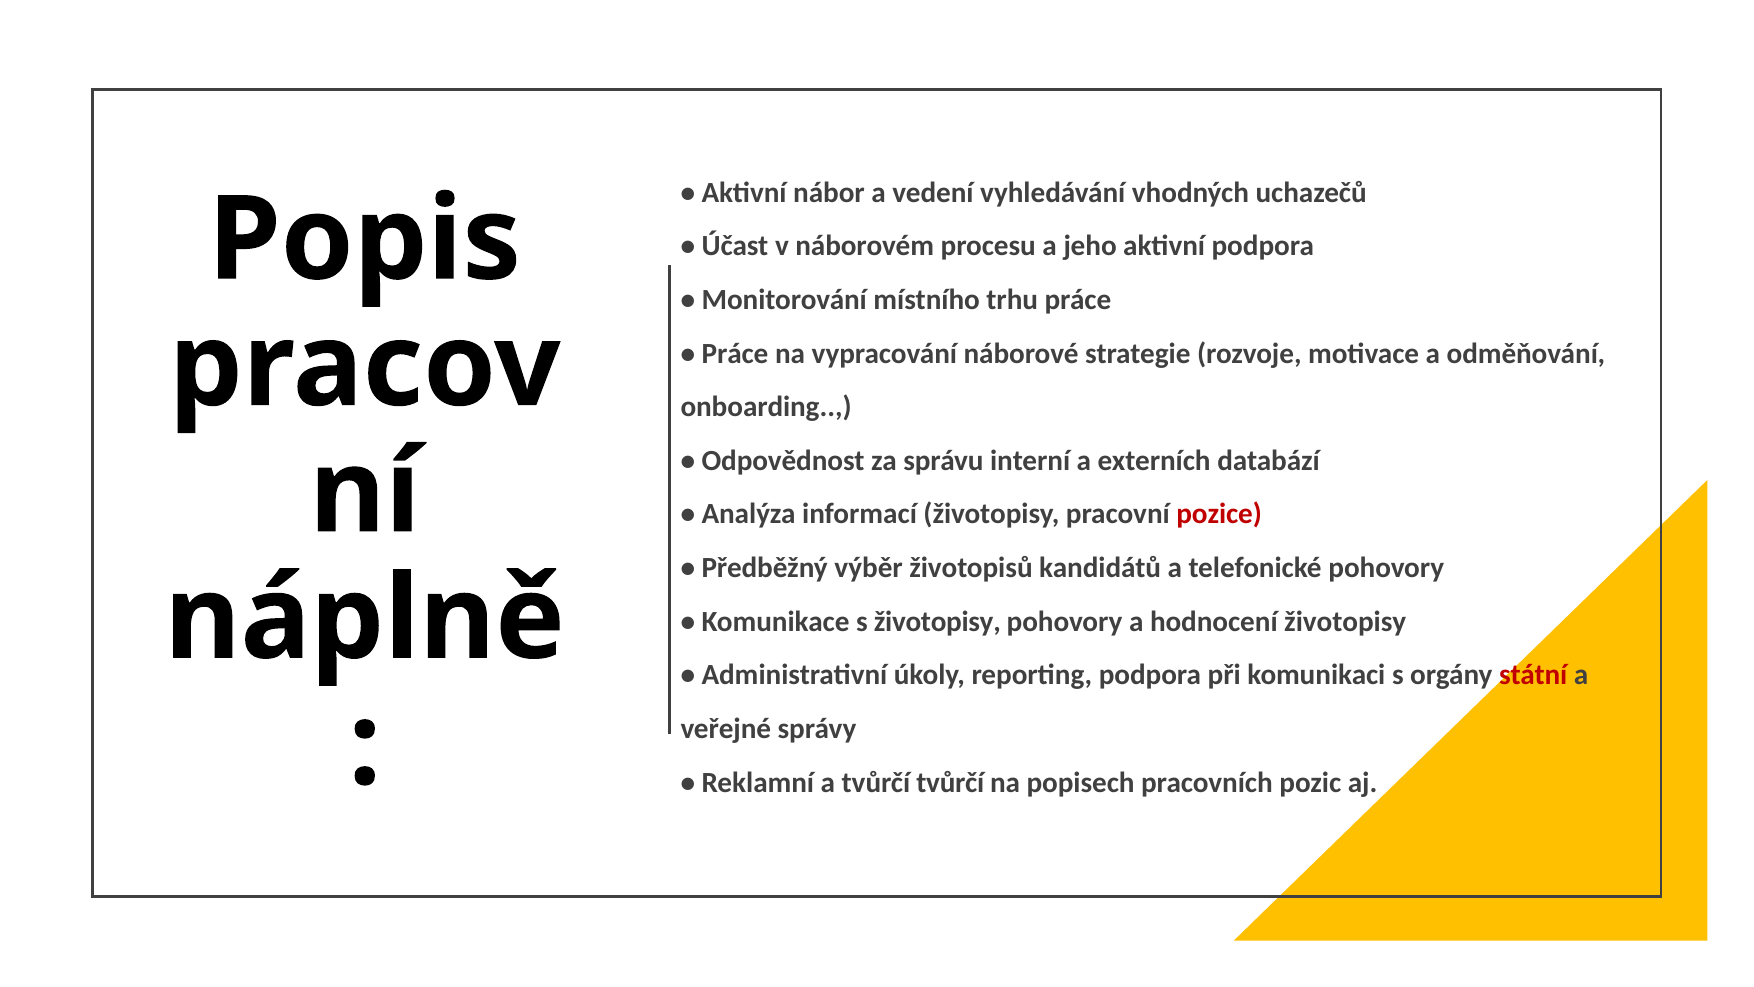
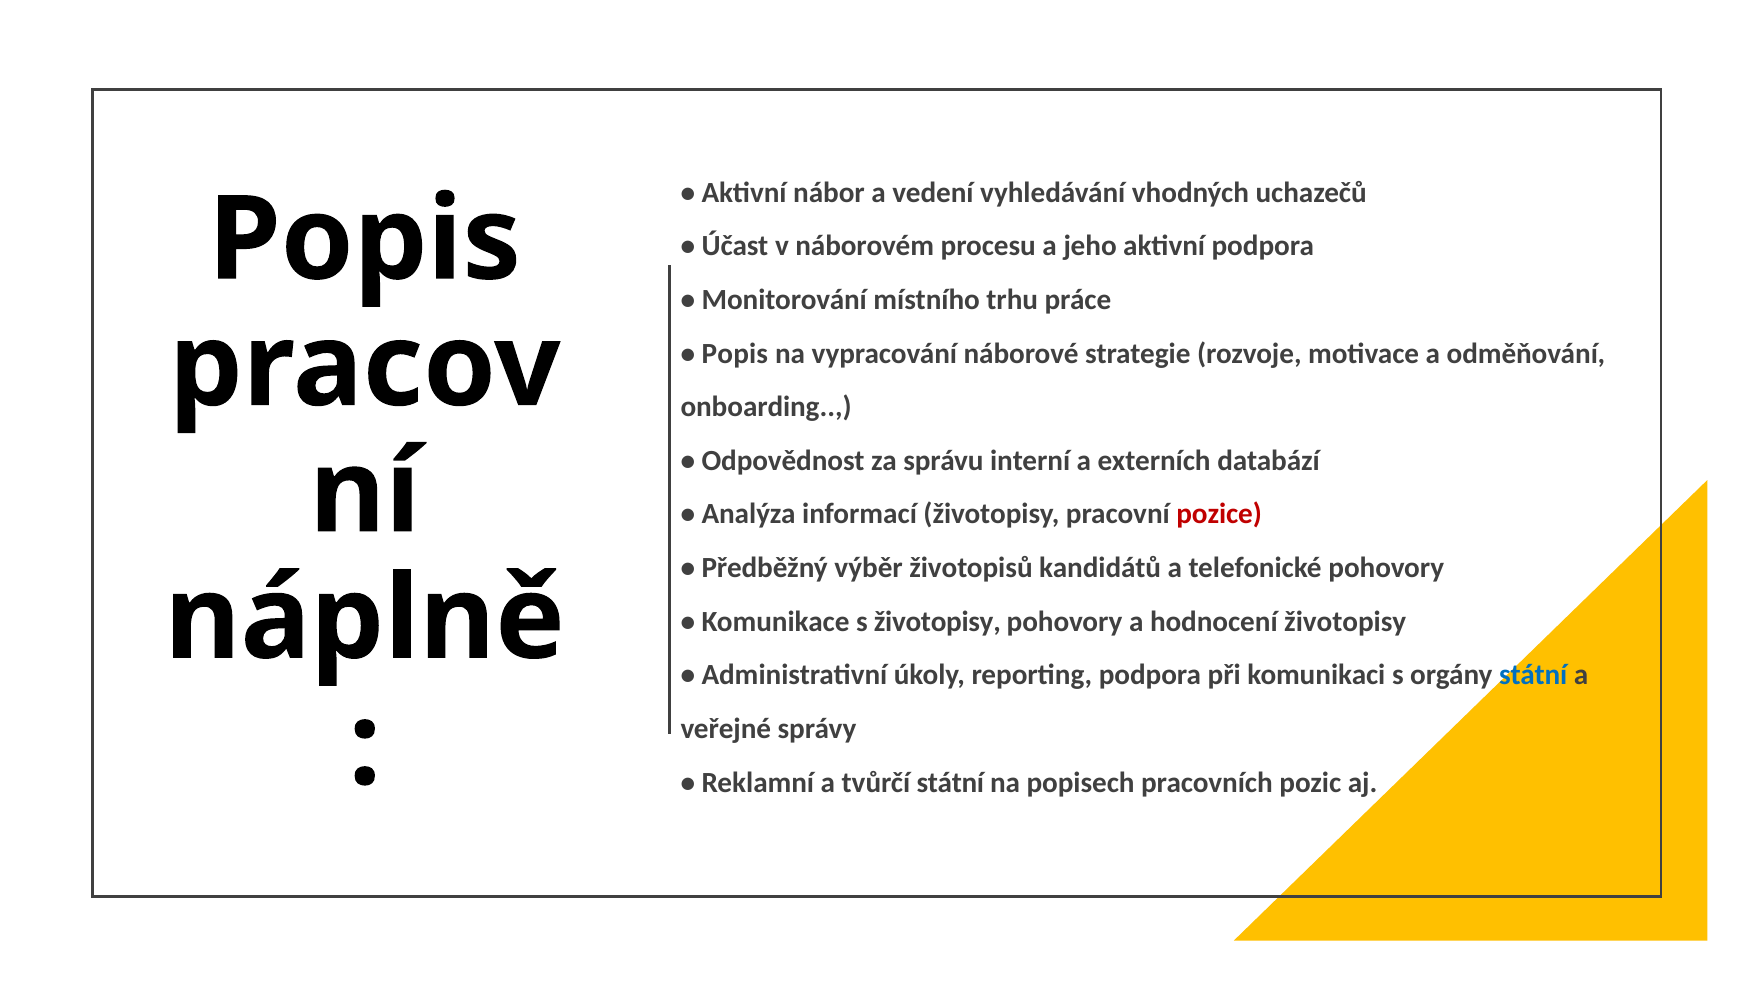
Práce: Práce -> Popis (735, 353)
státní colour: red -> blue (1533, 675)
tvůrčí tvůrčí: tvůrčí -> státní (950, 782)
